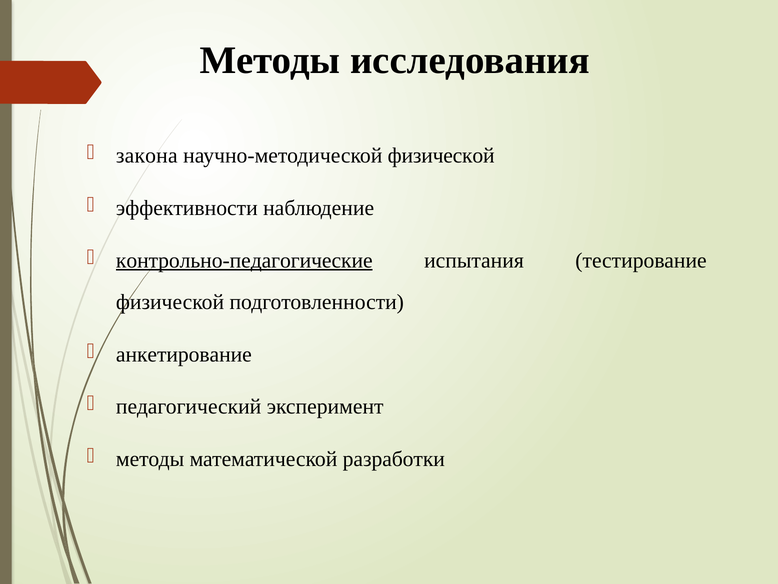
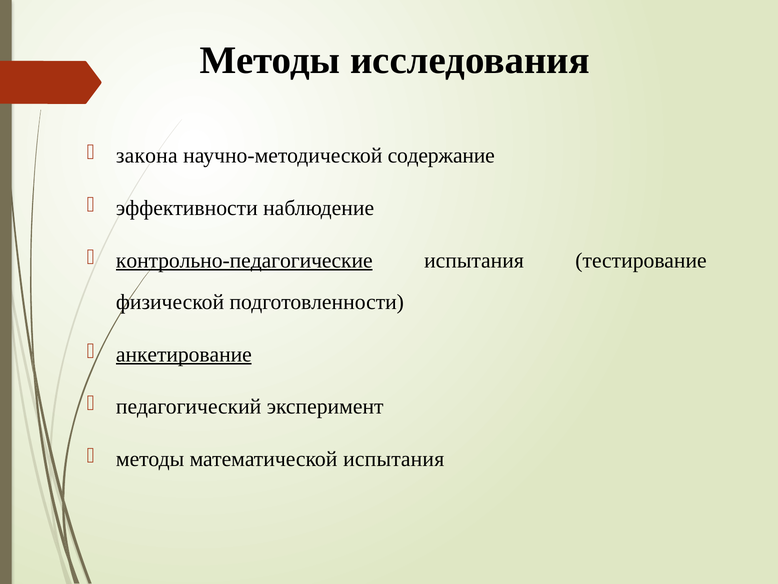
научно-методической физической: физической -> содержание (441, 156)
анкетирование underline: none -> present (184, 354)
математической разработки: разработки -> испытания (394, 459)
